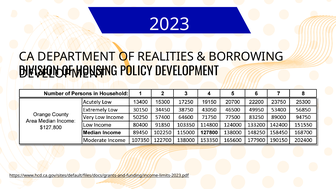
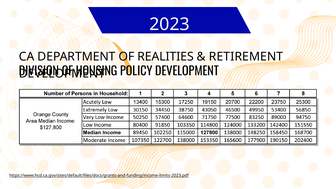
BORROWING: BORROWING -> RETIREMENT (246, 57)
